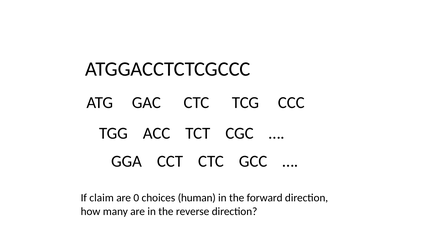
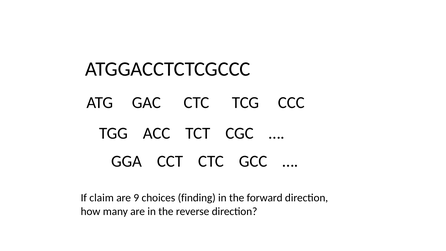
0: 0 -> 9 (136, 198)
human: human -> finding (197, 198)
